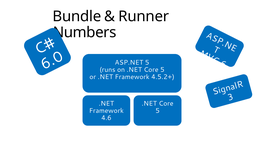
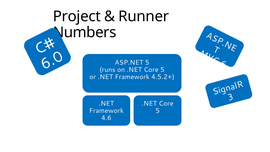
Bundle: Bundle -> Project (77, 16)
